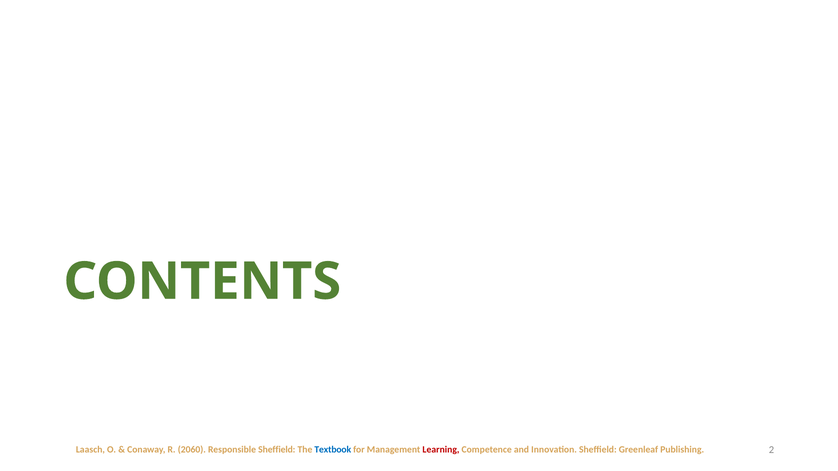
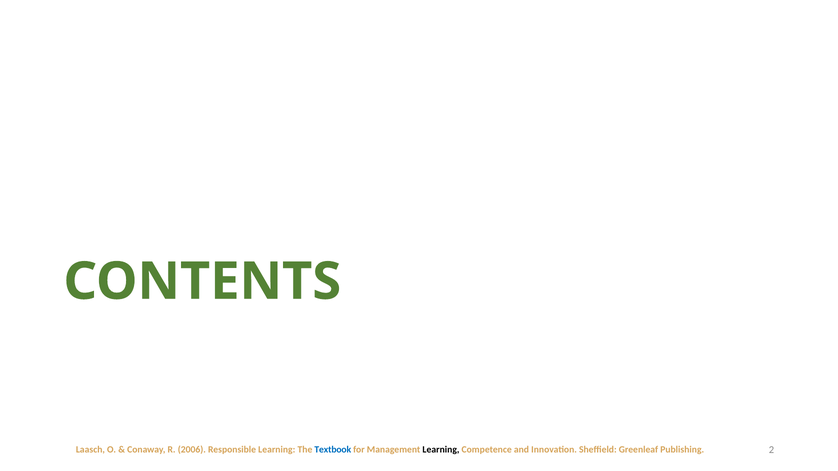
2060: 2060 -> 2006 (192, 450)
Responsible Sheffield: Sheffield -> Learning (277, 450)
Learning colour: red -> black (441, 450)
